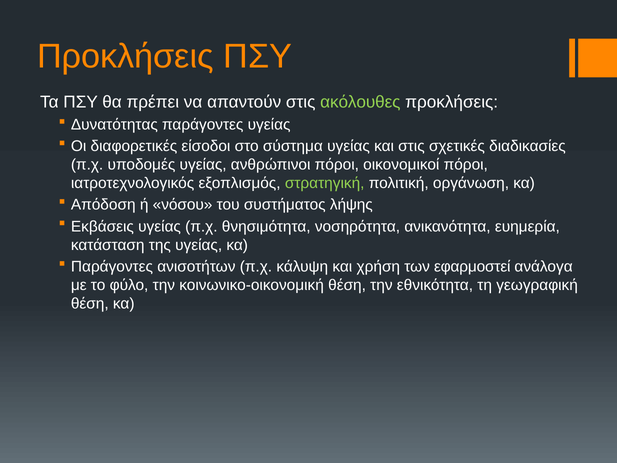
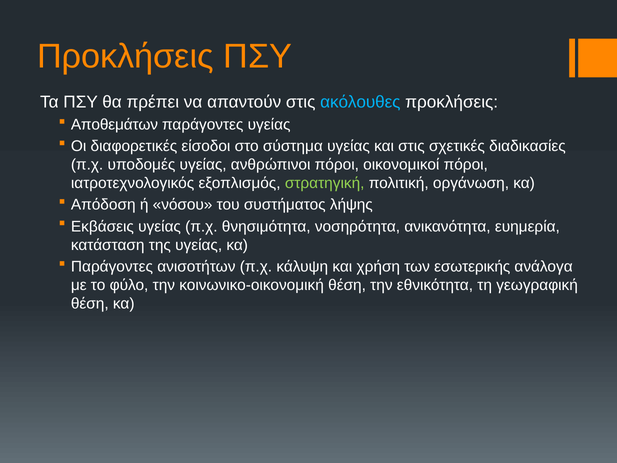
ακόλουθες colour: light green -> light blue (360, 102)
Δυνατότητας: Δυνατότητας -> Αποθεμάτων (114, 125)
εφαρμοστεί: εφαρμοστεί -> εσωτερικής (472, 266)
